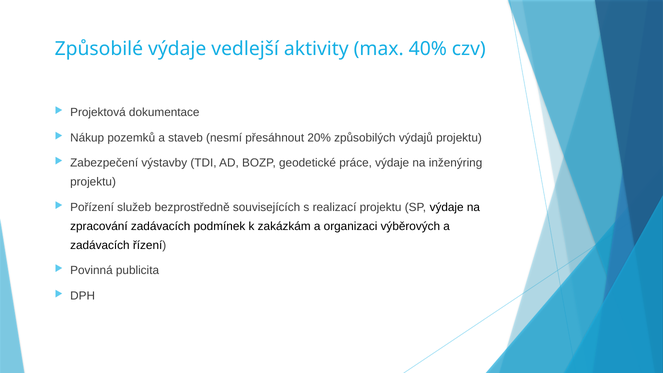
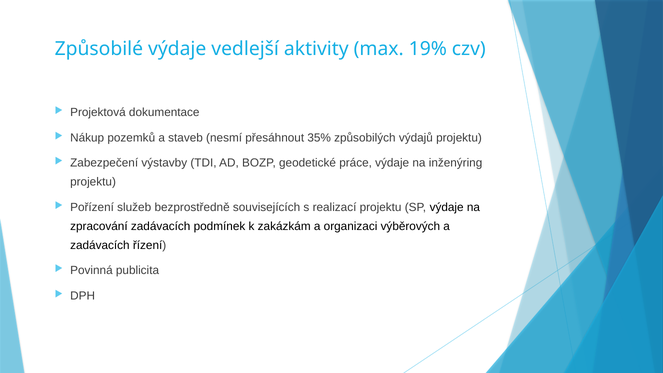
40%: 40% -> 19% (428, 49)
20%: 20% -> 35% (319, 138)
